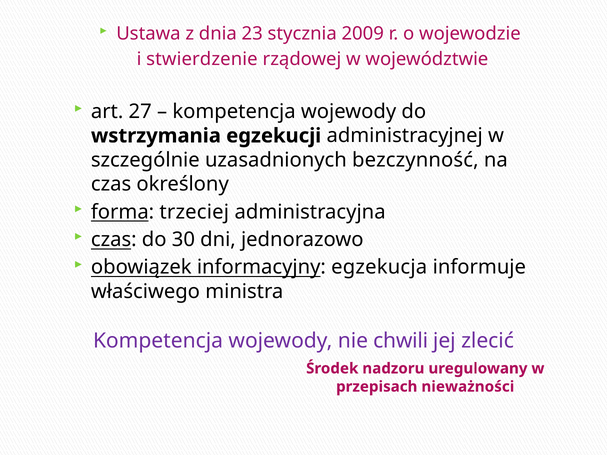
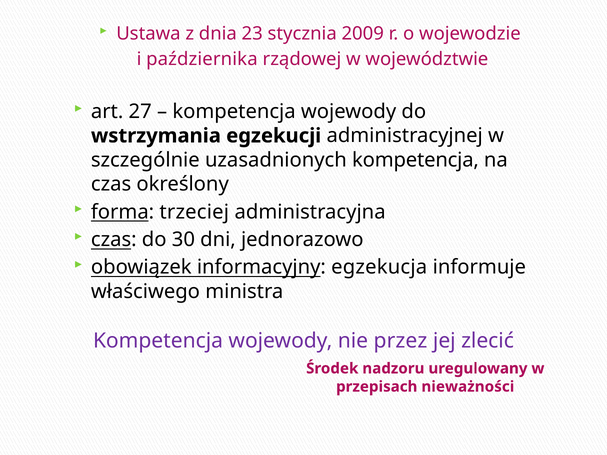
stwierdzenie: stwierdzenie -> października (202, 59)
uzasadnionych bezczynność: bezczynność -> kompetencja (415, 160)
chwili: chwili -> przez (400, 341)
